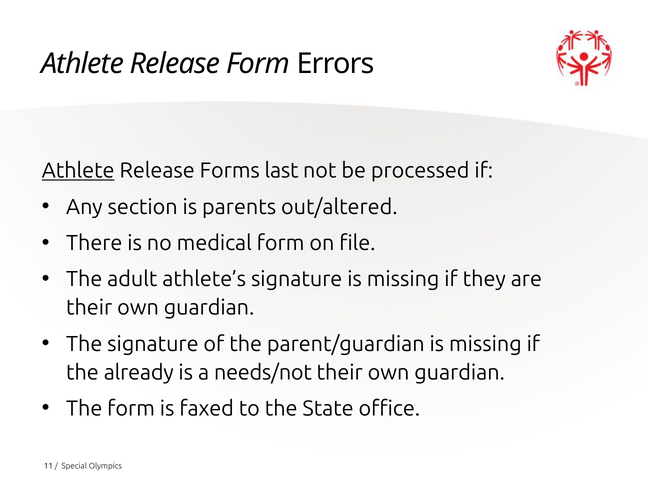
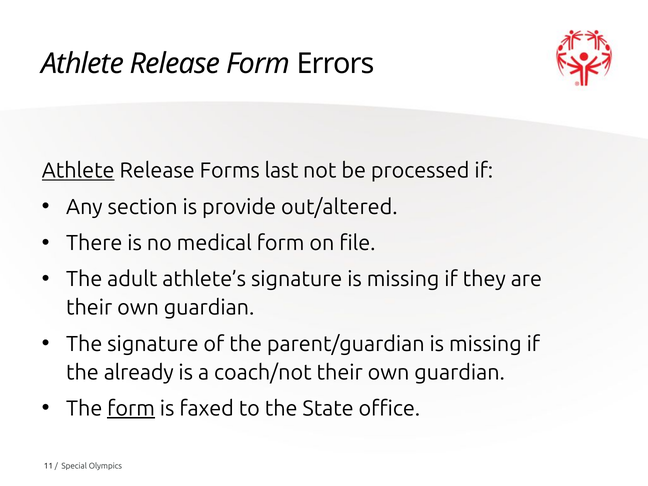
parents: parents -> provide (239, 207)
needs/not: needs/not -> coach/not (263, 372)
form underline: none -> present (131, 409)
